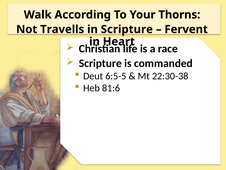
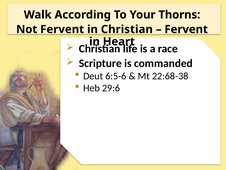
Not Travells: Travells -> Fervent (62, 29)
in Scripture: Scripture -> Christian (127, 29)
6:5-5: 6:5-5 -> 6:5-6 (116, 76)
22:30-38: 22:30-38 -> 22:68-38 (170, 76)
81:6: 81:6 -> 29:6 (111, 88)
